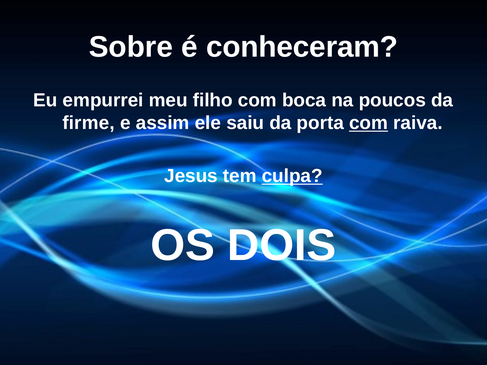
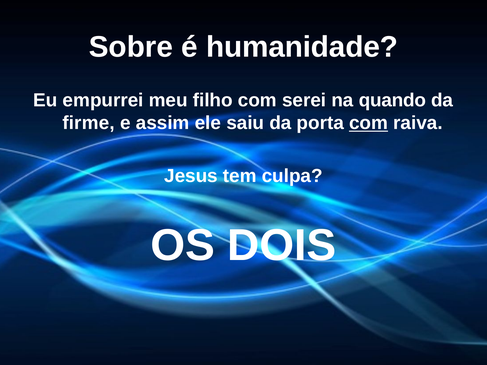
conheceram: conheceram -> humanidade (302, 47)
boca: boca -> serei (304, 100)
poucos: poucos -> quando (392, 100)
culpa underline: present -> none (292, 176)
